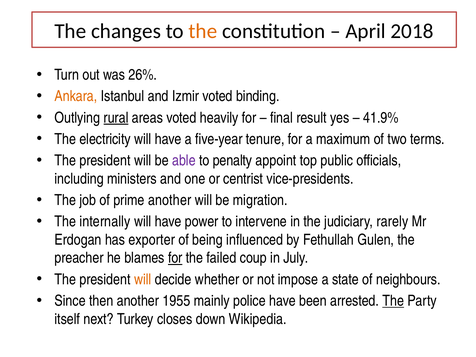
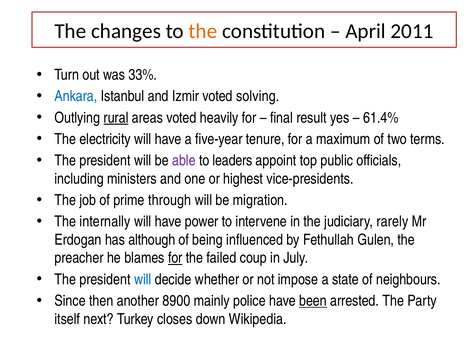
2018: 2018 -> 2011 (412, 31)
26%: 26% -> 33% (143, 75)
Ankara colour: orange -> blue (76, 96)
binding: binding -> solving (258, 96)
41.9%: 41.9% -> 61.4% (381, 118)
penalty: penalty -> leaders (233, 160)
centrist: centrist -> highest (243, 179)
prime another: another -> through (170, 200)
exporter: exporter -> although (152, 240)
will colour: orange -> blue (143, 279)
1955: 1955 -> 8900 (176, 301)
been underline: none -> present (313, 301)
The underline: present -> none (393, 301)
